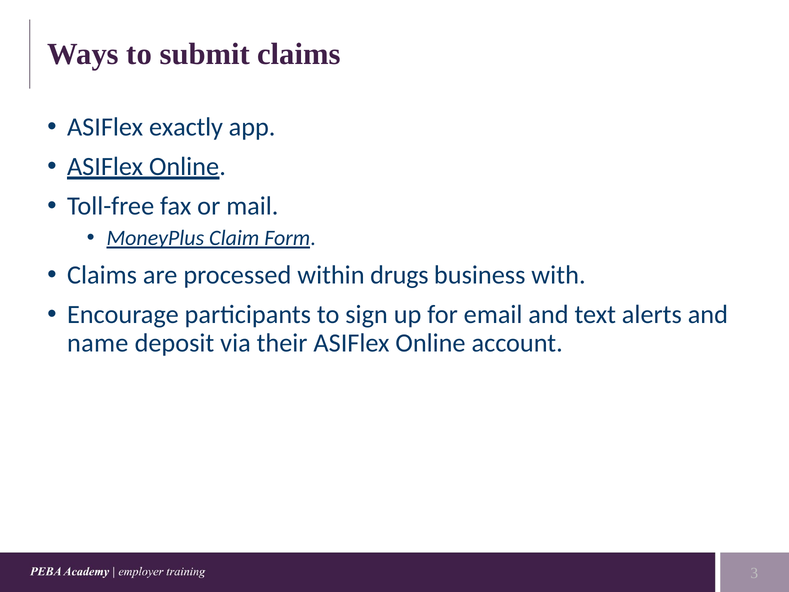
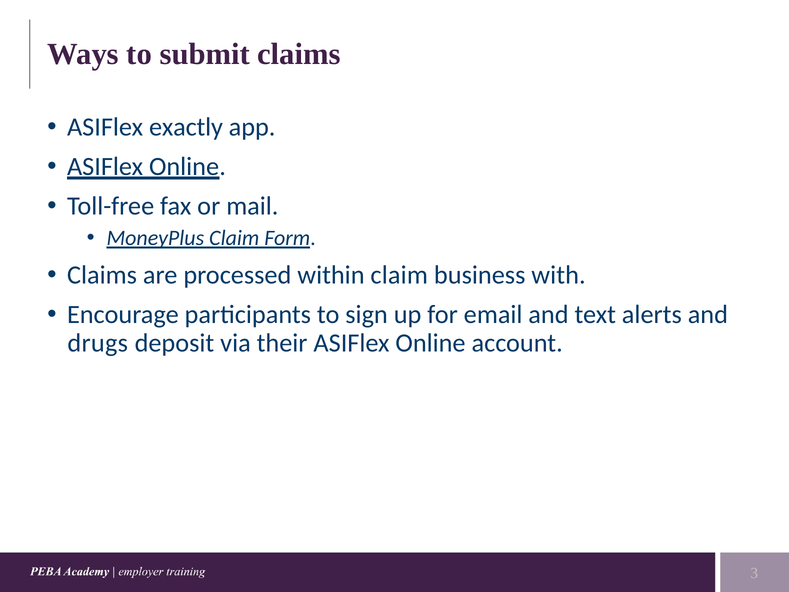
within drugs: drugs -> claim (399, 275)
name: name -> drugs (98, 343)
